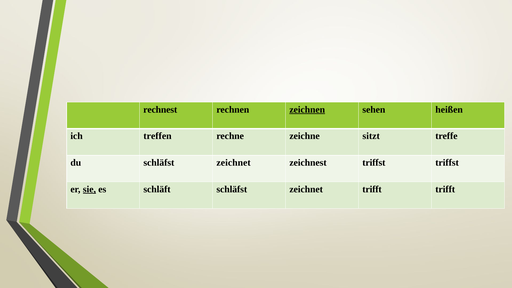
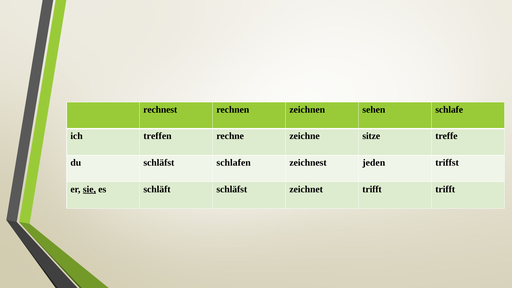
zeichnen underline: present -> none (307, 110)
heißen: heißen -> schlafe (449, 110)
sitzt: sitzt -> sitze (371, 136)
du schläfst zeichnet: zeichnet -> schlafen (234, 163)
zeichnest triffst: triffst -> jeden (374, 163)
